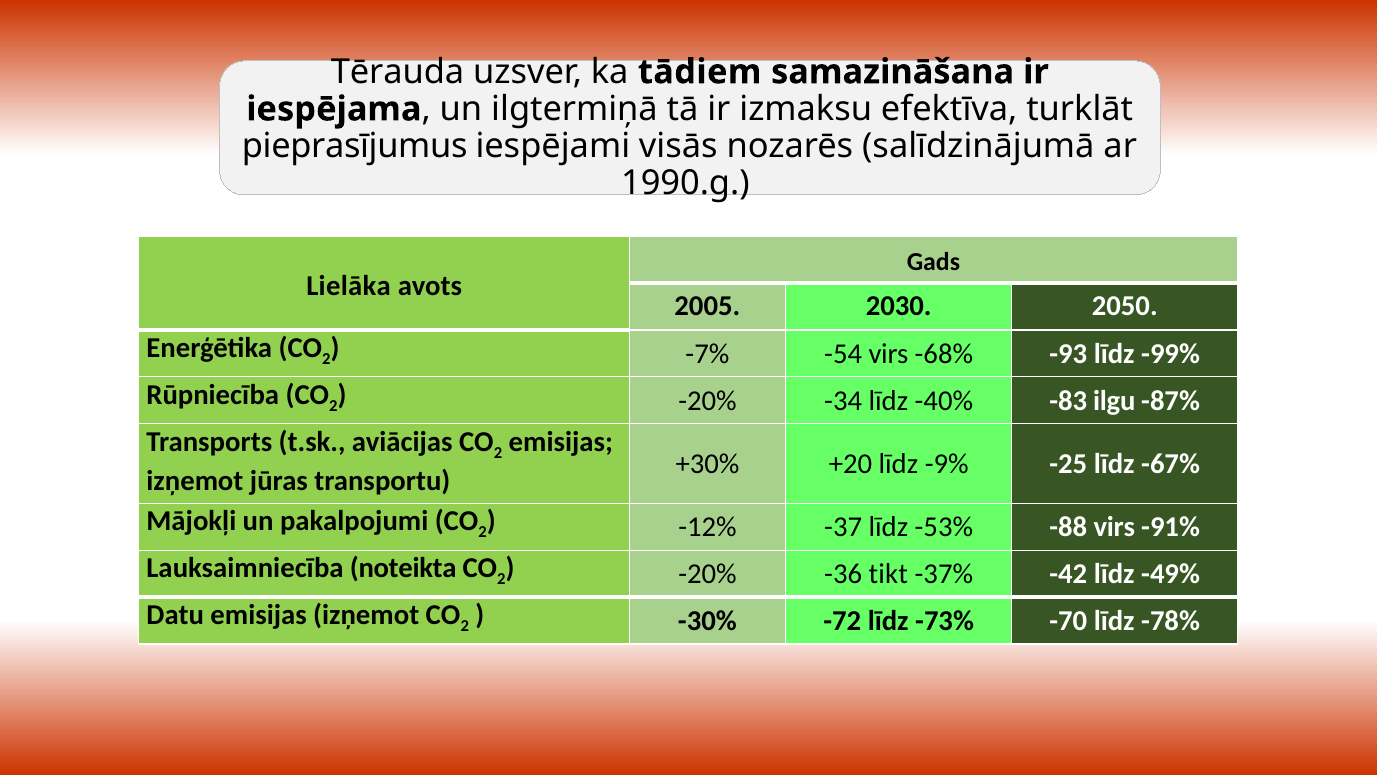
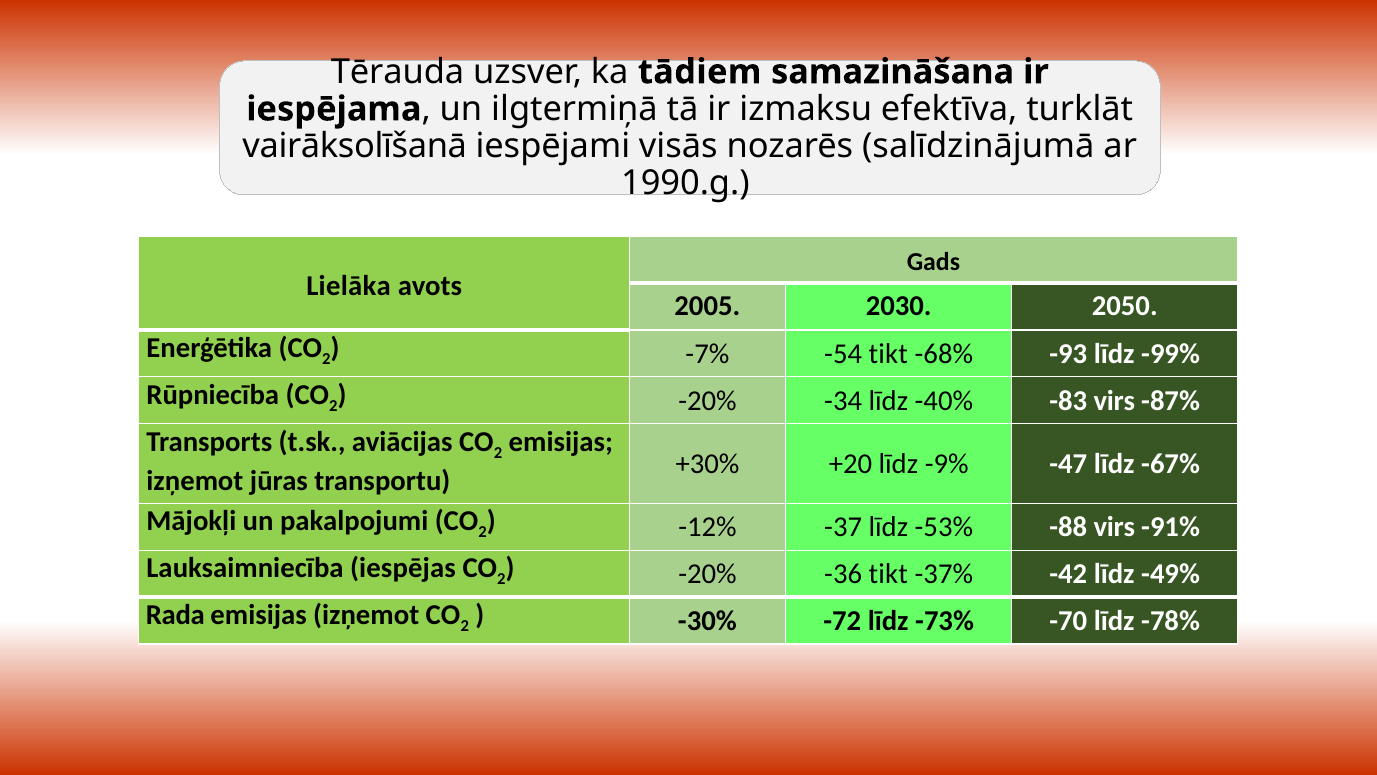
pieprasījumus: pieprasījumus -> vairāksolīšanā (355, 146)
-54 virs: virs -> tikt (888, 353)
-83 ilgu: ilgu -> virs (1114, 400)
-25: -25 -> -47 (1068, 464)
noteikta: noteikta -> iespējas (403, 568)
Datu: Datu -> Rada (175, 615)
